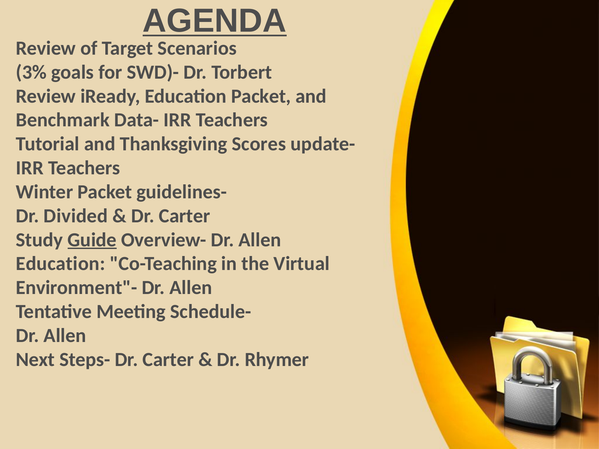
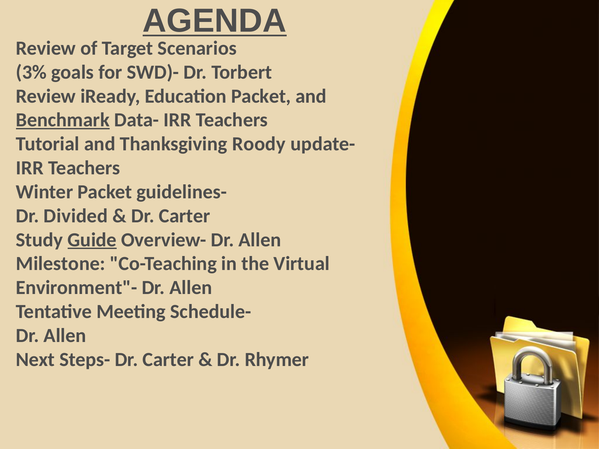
Benchmark underline: none -> present (63, 120)
Scores: Scores -> Roody (259, 144)
Education: Education -> Milestone (61, 264)
